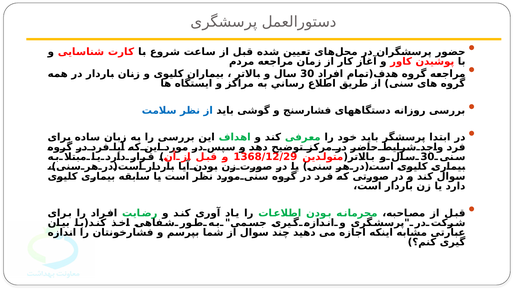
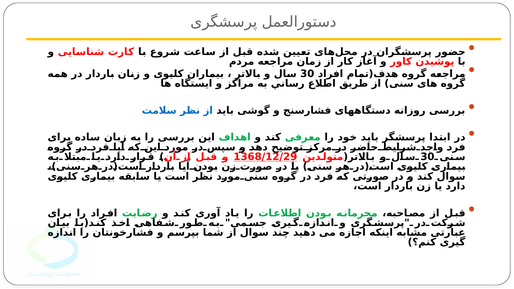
1368/12/29 underline: none -> present (265, 157)
